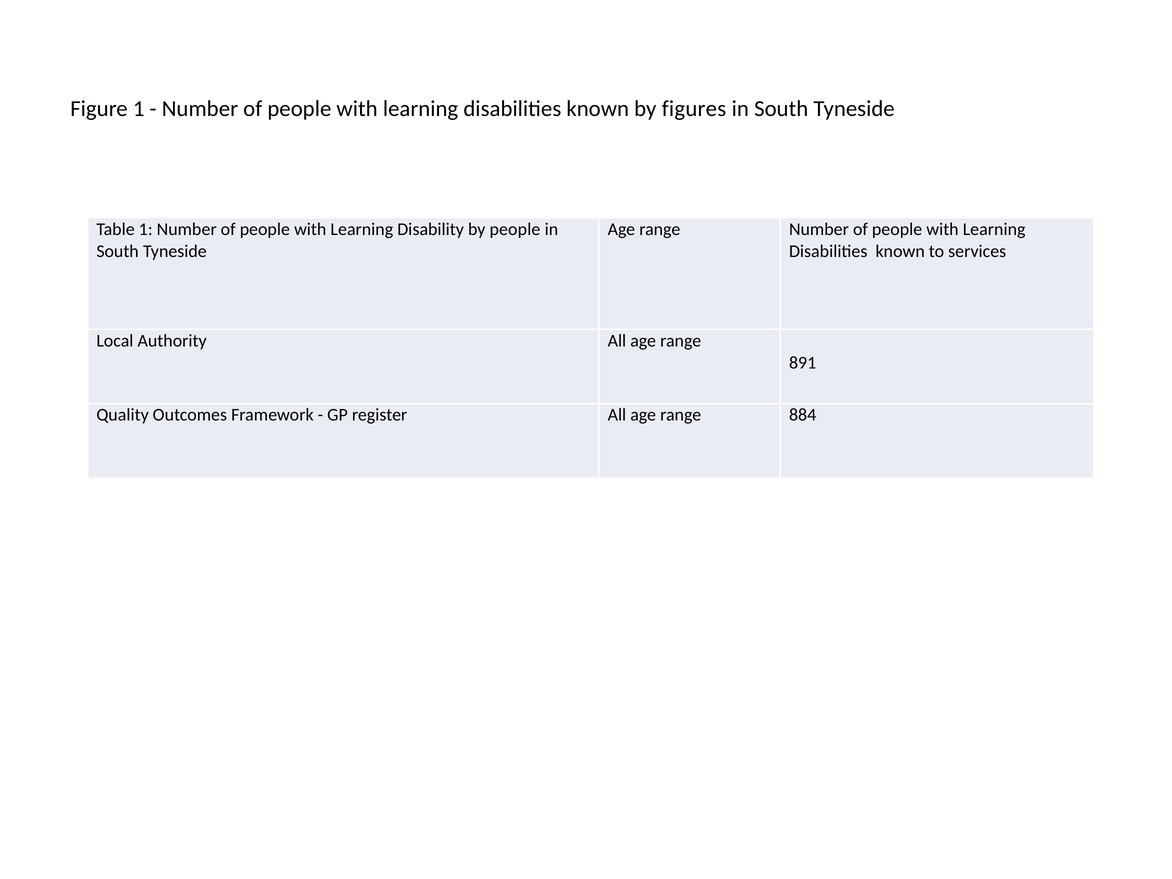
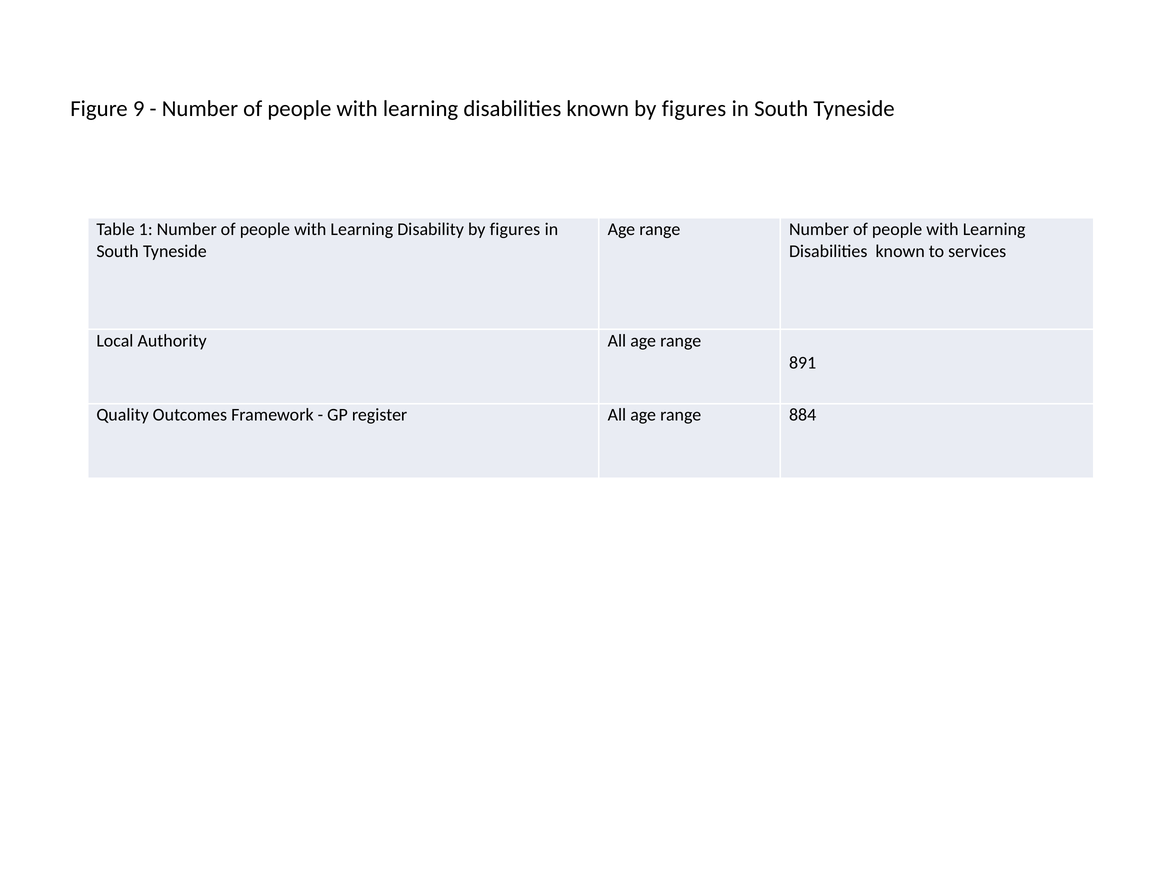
Figure 1: 1 -> 9 (139, 109)
Disability by people: people -> figures (515, 229)
